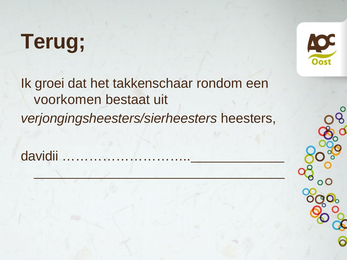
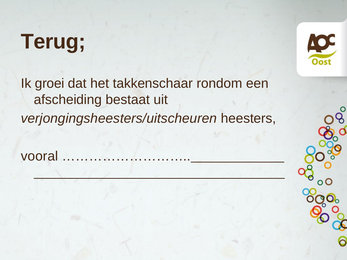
voorkomen: voorkomen -> afscheiding (68, 100)
verjongingsheesters/sierheesters: verjongingsheesters/sierheesters -> verjongingsheesters/uitscheuren (119, 119)
davidii: davidii -> vooral (39, 156)
